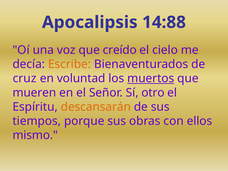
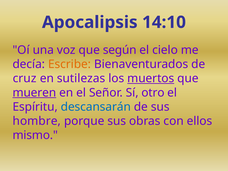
14:88: 14:88 -> 14:10 (164, 22)
creído: creído -> según (120, 50)
voluntad: voluntad -> sutilezas (81, 78)
mueren underline: none -> present (34, 93)
descansarán colour: orange -> blue (96, 107)
tiempos: tiempos -> hombre (37, 121)
